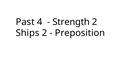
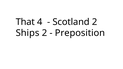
Past: Past -> That (25, 22)
Strength: Strength -> Scotland (71, 22)
